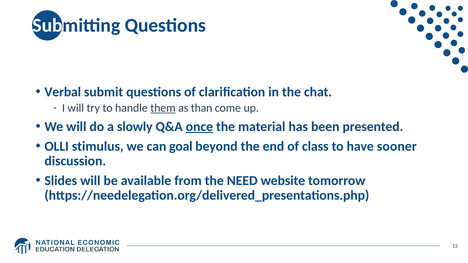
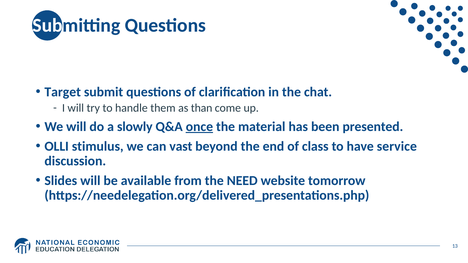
Verbal: Verbal -> Target (63, 92)
them underline: present -> none (163, 108)
goal: goal -> vast (181, 146)
sooner: sooner -> service (397, 146)
